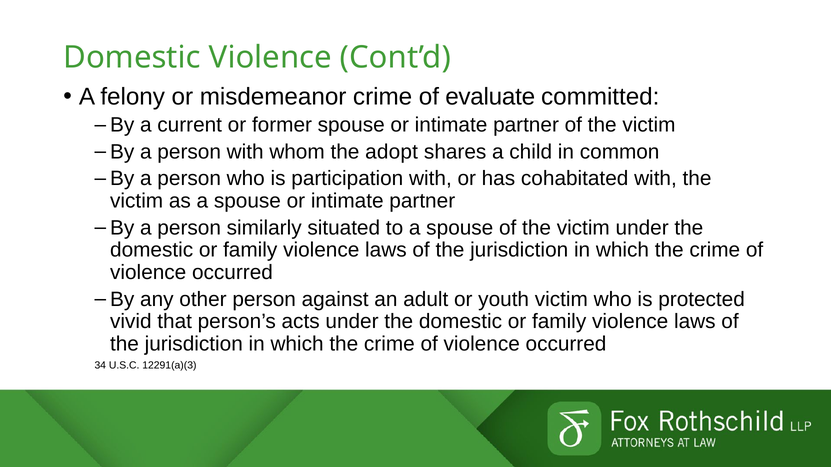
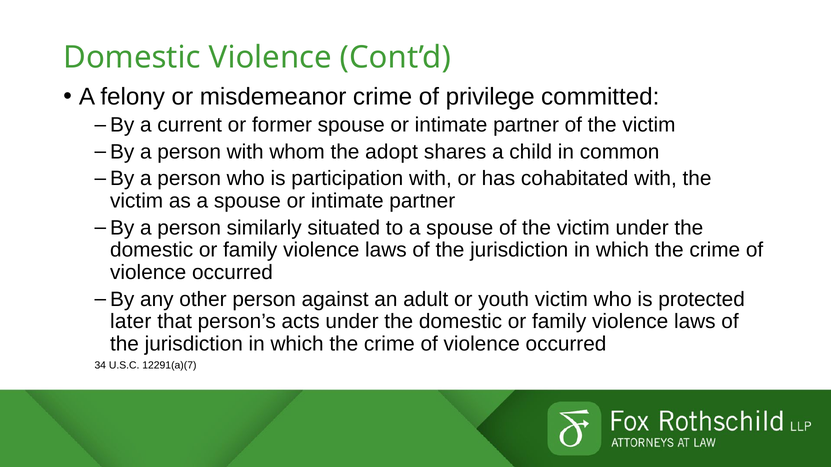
evaluate: evaluate -> privilege (490, 97)
vivid: vivid -> later (131, 322)
12291(a)(3: 12291(a)(3 -> 12291(a)(7 (169, 366)
